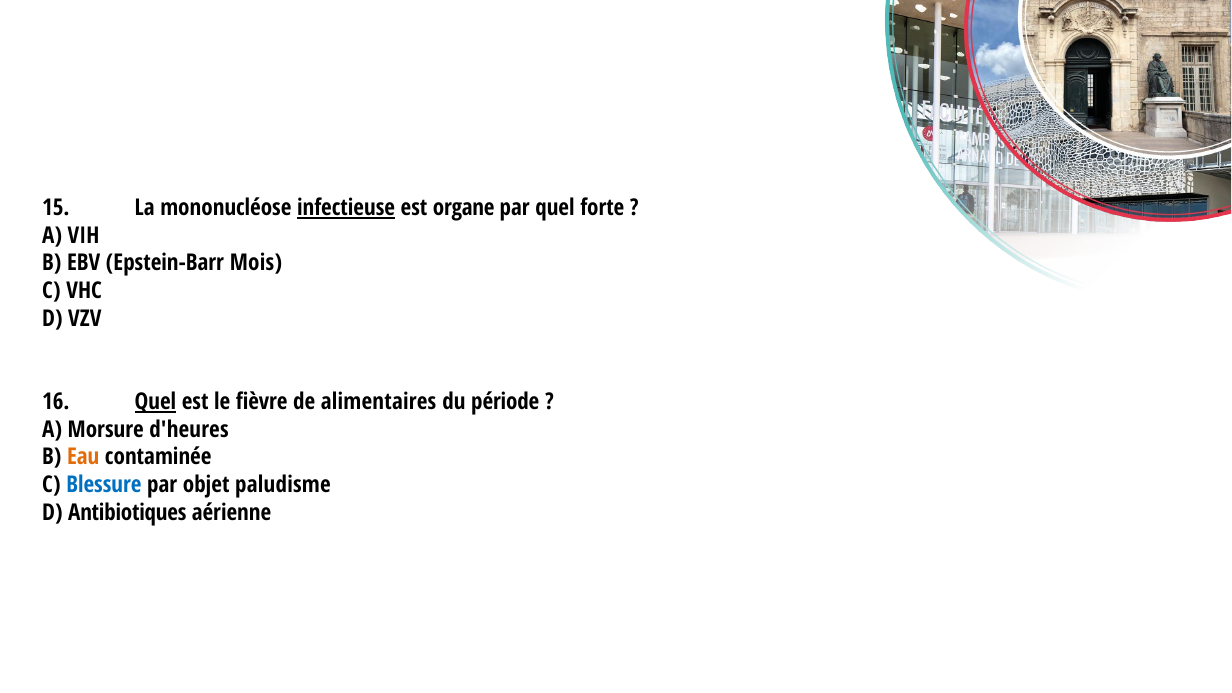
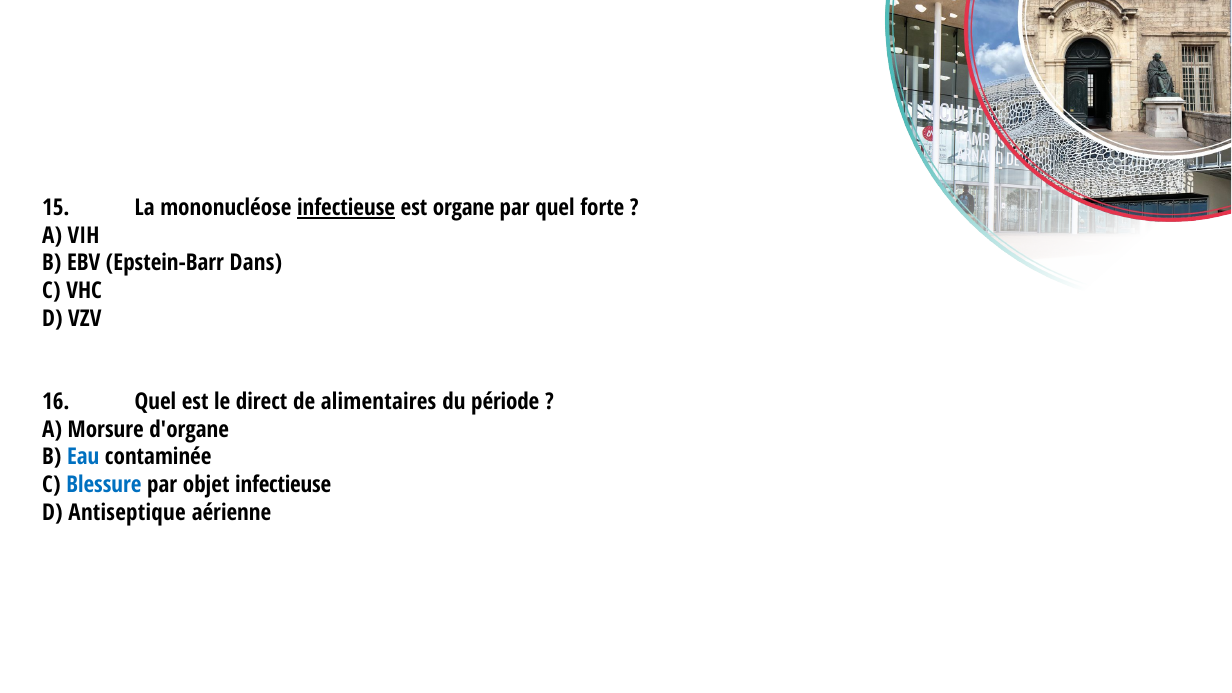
Mois: Mois -> Dans (256, 263)
Quel underline: present -> none (155, 402)
fièvre: fièvre -> direct (262, 402)
d'heures: d'heures -> d'organe (189, 430)
Eau colour: orange -> blue (83, 457)
objet paludisme: paludisme -> infectieuse (283, 485)
Antibiotiques: Antibiotiques -> Antiseptique (127, 513)
